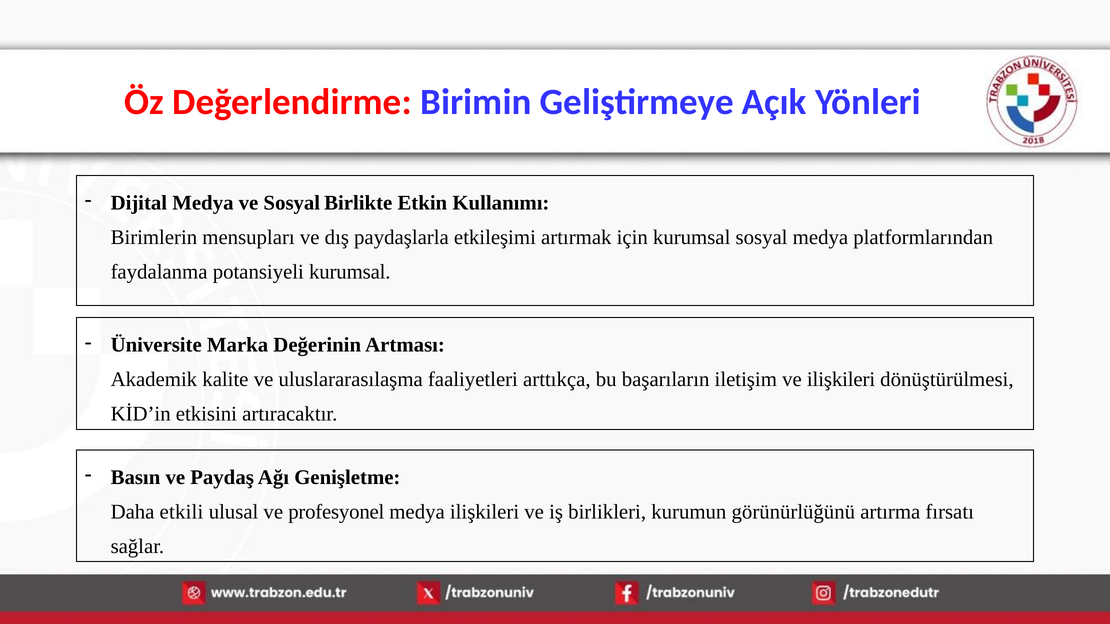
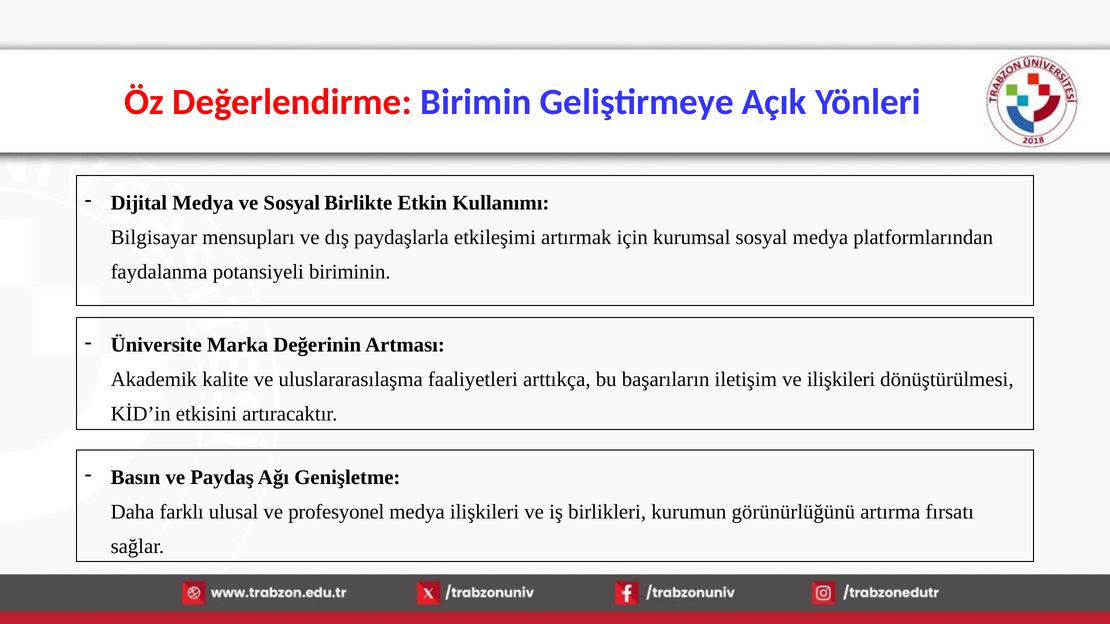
Birimlerin: Birimlerin -> Bilgisayar (154, 237)
potansiyeli kurumsal: kurumsal -> biriminin (350, 272)
etkili: etkili -> farklı (182, 512)
